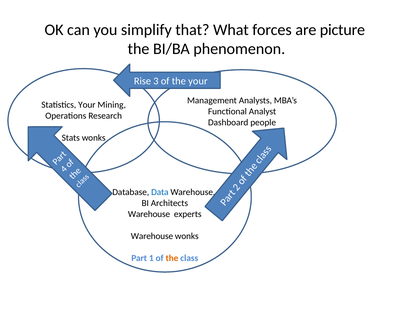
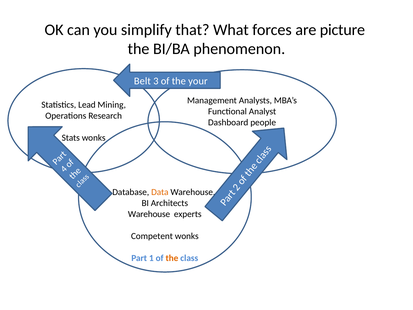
Rise: Rise -> Belt (142, 81)
Statistics Your: Your -> Lead (87, 105)
Data colour: blue -> orange (160, 192)
Warehouse: Warehouse -> Competent (152, 236)
